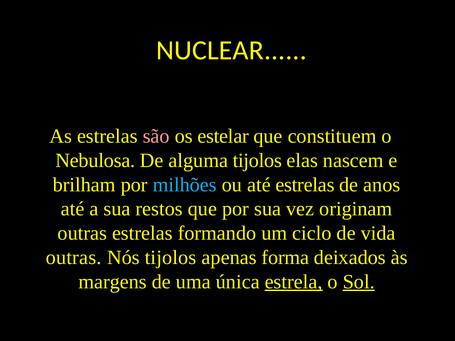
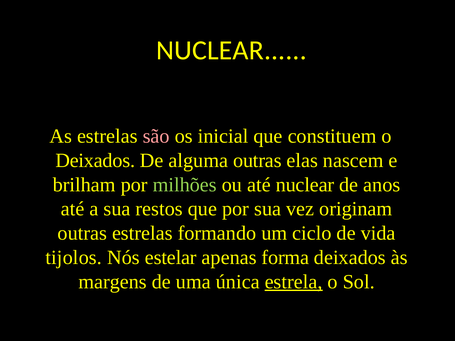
estelar: estelar -> inicial (223, 136)
Nebulosa: Nebulosa -> Deixados (95, 161)
alguma tijolos: tijolos -> outras (257, 161)
milhões colour: light blue -> light green (185, 185)
até estrelas: estrelas -> nuclear (305, 185)
outras: outras -> tijolos (74, 258)
Nós tijolos: tijolos -> estelar (171, 258)
Sol underline: present -> none (359, 282)
